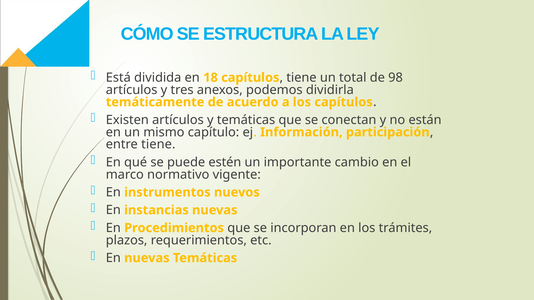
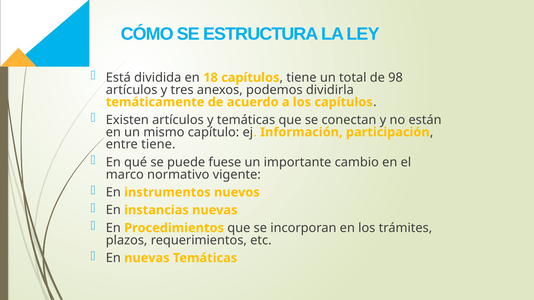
estén: estén -> fuese (225, 162)
